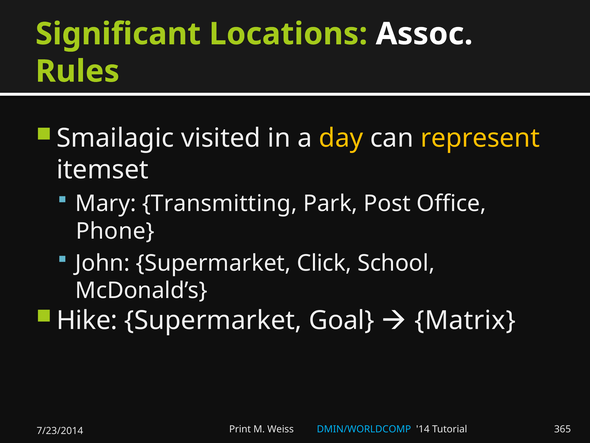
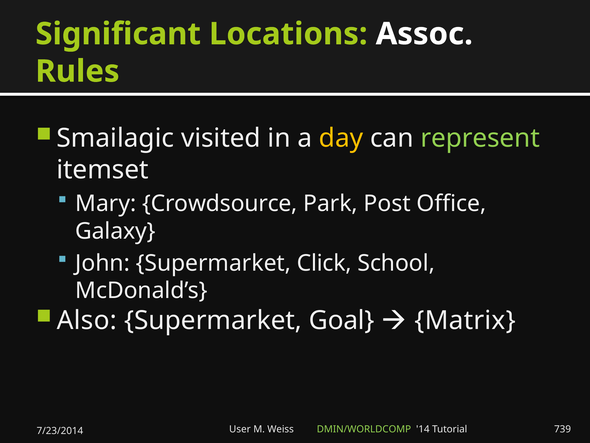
represent colour: yellow -> light green (480, 138)
Transmitting: Transmitting -> Crowdsource (220, 203)
Phone: Phone -> Galaxy (115, 231)
Hike: Hike -> Also (87, 320)
Print: Print -> User (240, 429)
DMIN/WORLDCOMP colour: light blue -> light green (364, 429)
365: 365 -> 739 (563, 429)
